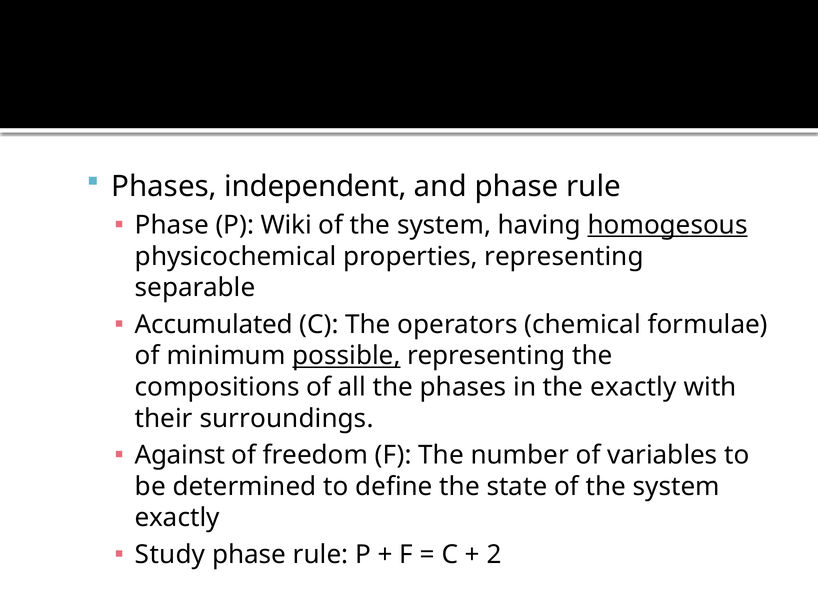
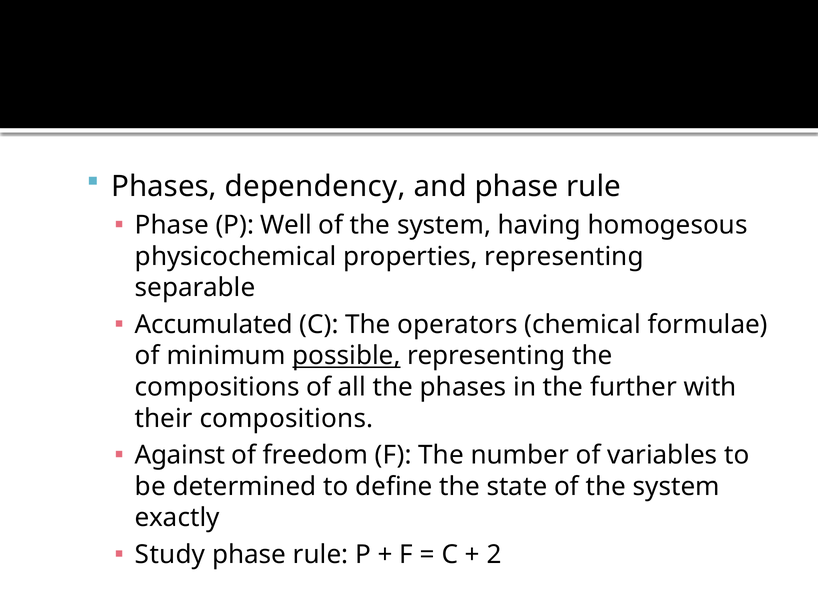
independent: independent -> dependency (315, 187)
Wiki: Wiki -> Well (286, 225)
homogesous underline: present -> none (668, 225)
the exactly: exactly -> further (634, 387)
their surroundings: surroundings -> compositions (287, 419)
